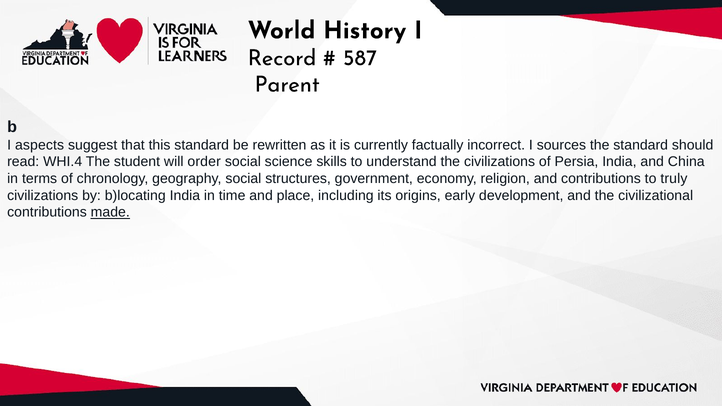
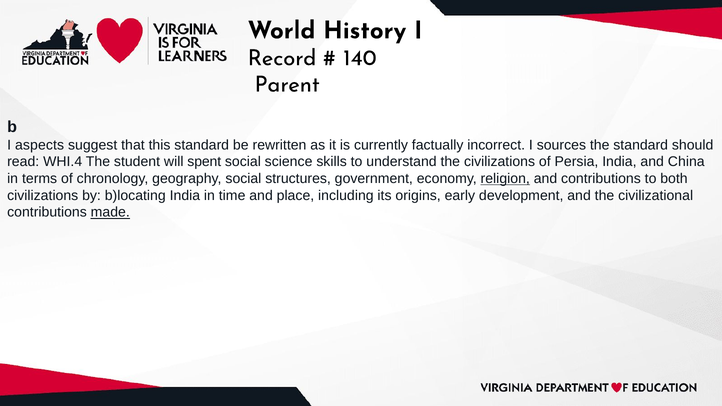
587: 587 -> 140 (360, 58)
order: order -> spent (204, 162)
religion underline: none -> present (505, 179)
truly: truly -> both (674, 179)
